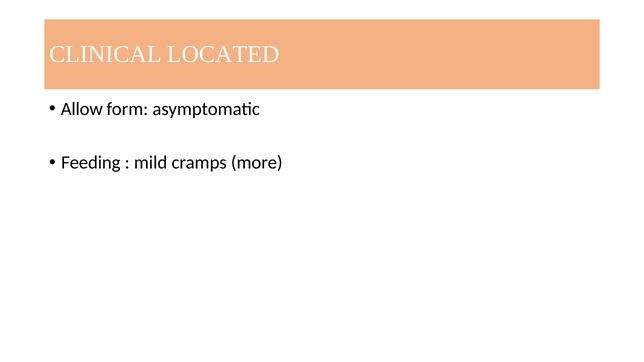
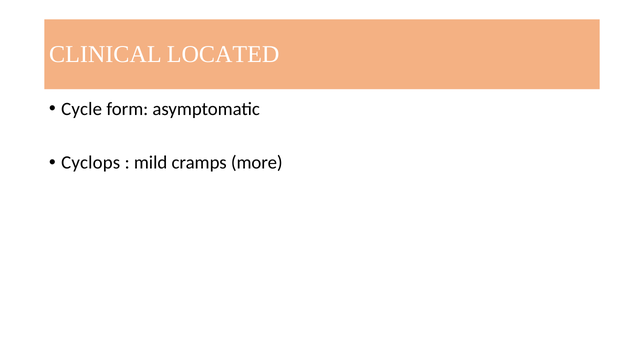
Allow: Allow -> Cycle (82, 109)
Feeding: Feeding -> Cyclops (91, 163)
